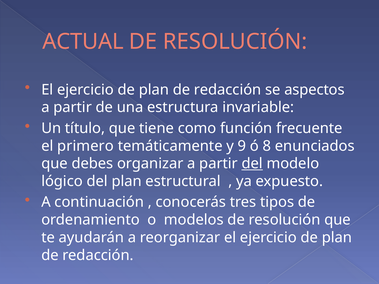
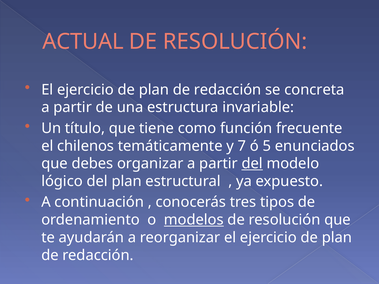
aspectos: aspectos -> concreta (314, 90)
primero: primero -> chilenos (86, 146)
9: 9 -> 7 (242, 146)
8: 8 -> 5 (267, 146)
modelos underline: none -> present (194, 220)
